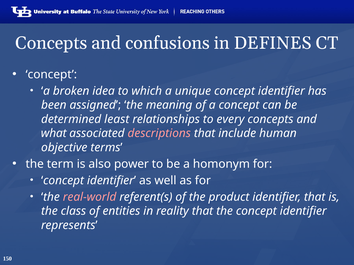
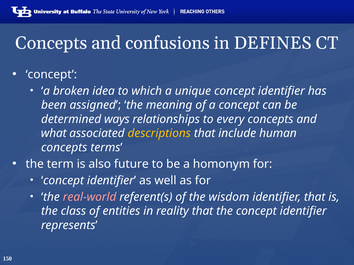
least: least -> ways (117, 119)
descriptions colour: pink -> yellow (159, 134)
objective: objective -> concepts (64, 148)
power: power -> future (131, 164)
product: product -> wisdom (229, 197)
